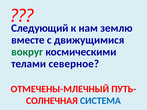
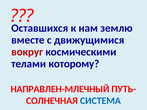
Следующий: Следующий -> Оставшихся (40, 28)
вокруг colour: green -> red (27, 52)
северное: северное -> которому (74, 64)
ОТМЕЧЕНЫ-МЛЕЧНЫЙ: ОТМЕЧЕНЫ-МЛЕЧНЫЙ -> НАПРАВЛЕН-МЛЕЧНЫЙ (60, 89)
